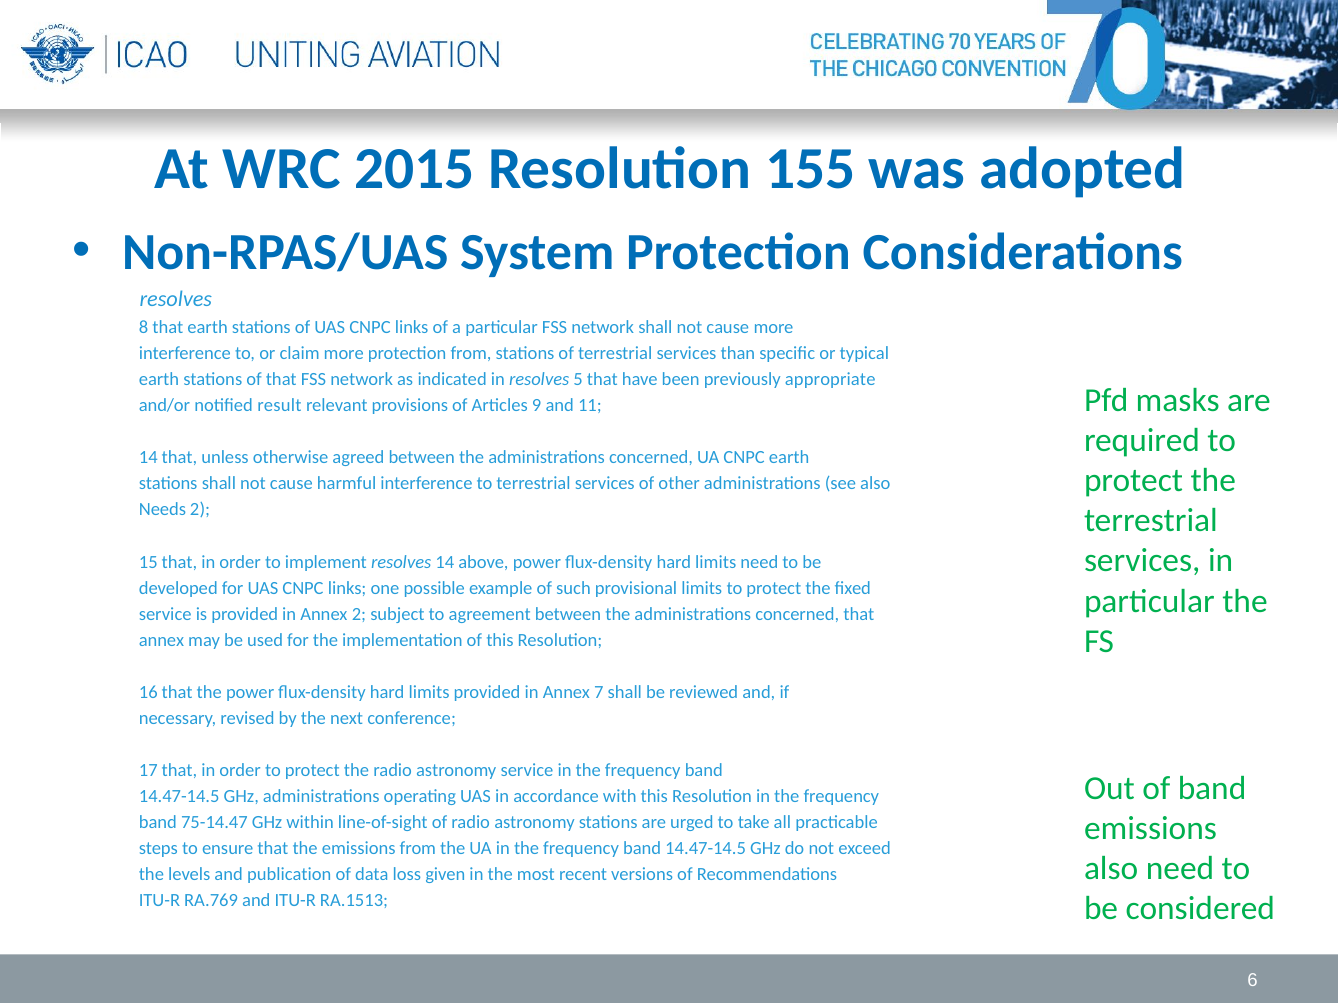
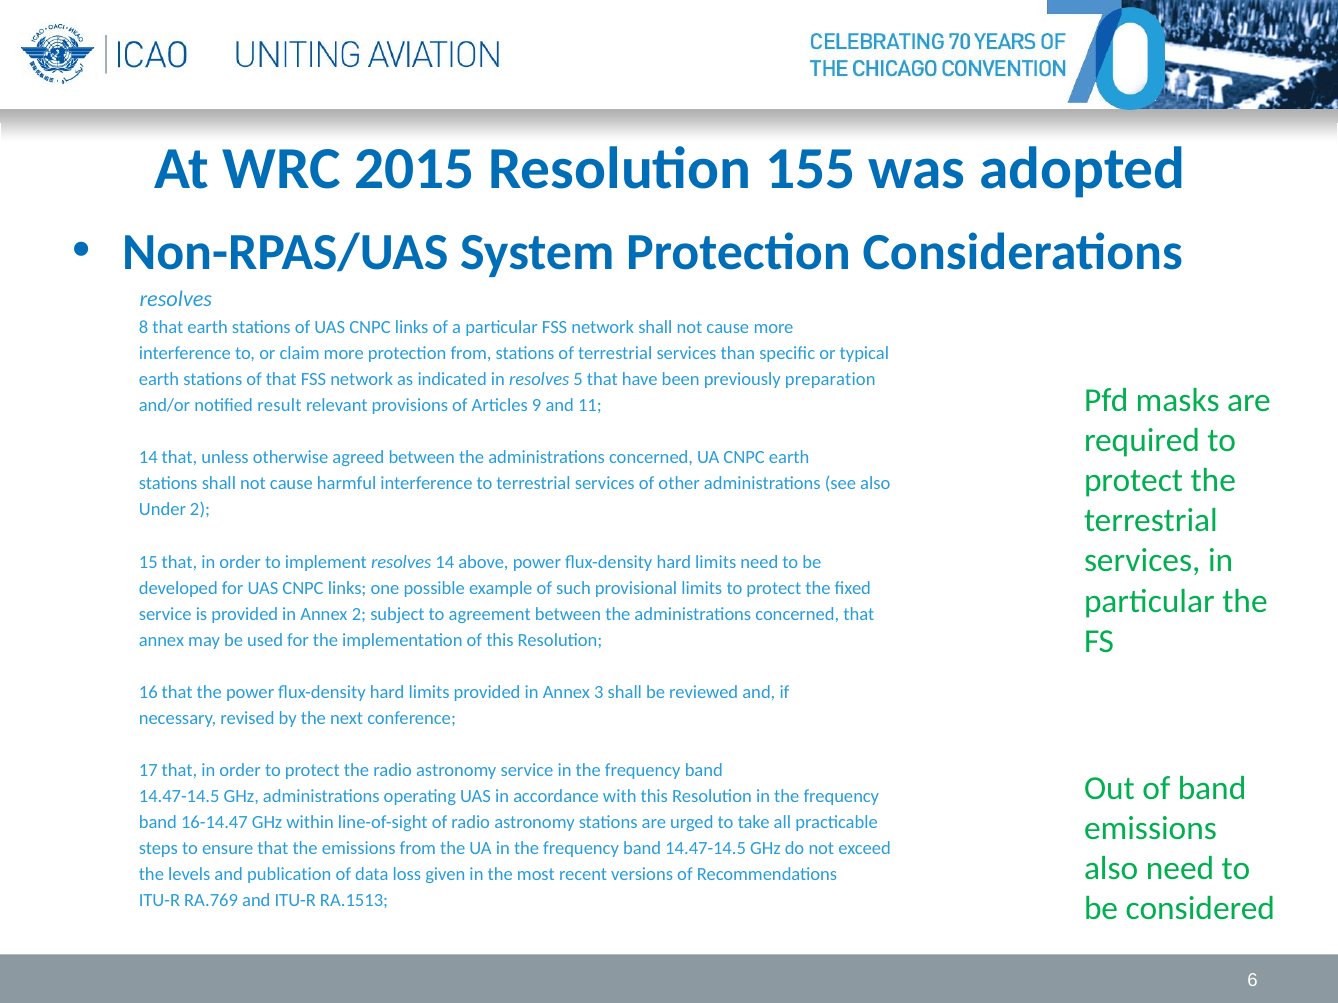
appropriate: appropriate -> preparation (830, 380)
Needs: Needs -> Under (162, 510)
7: 7 -> 3 (599, 693)
75-14.47: 75-14.47 -> 16-14.47 (214, 823)
